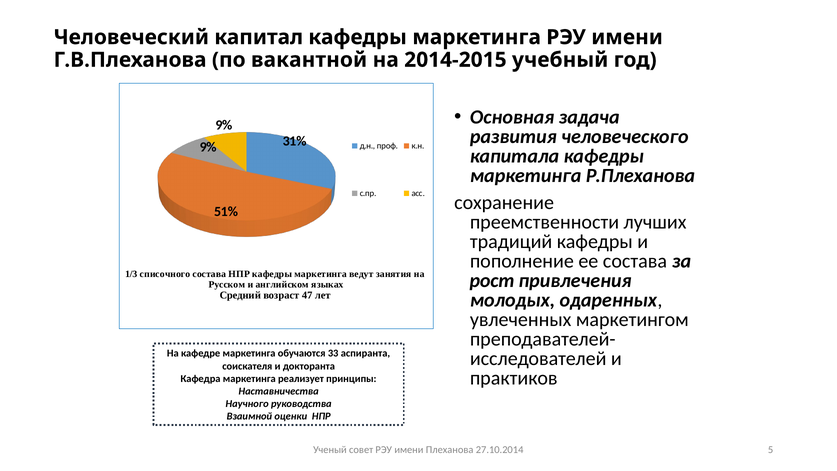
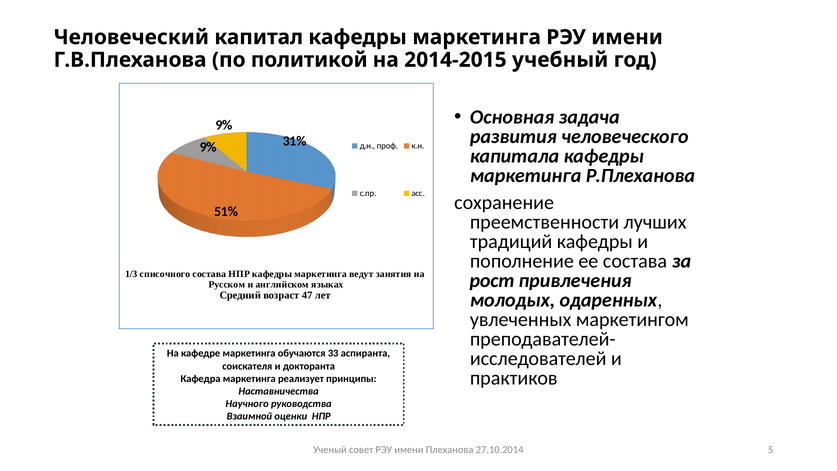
вакантной: вакантной -> политикой (309, 60)
